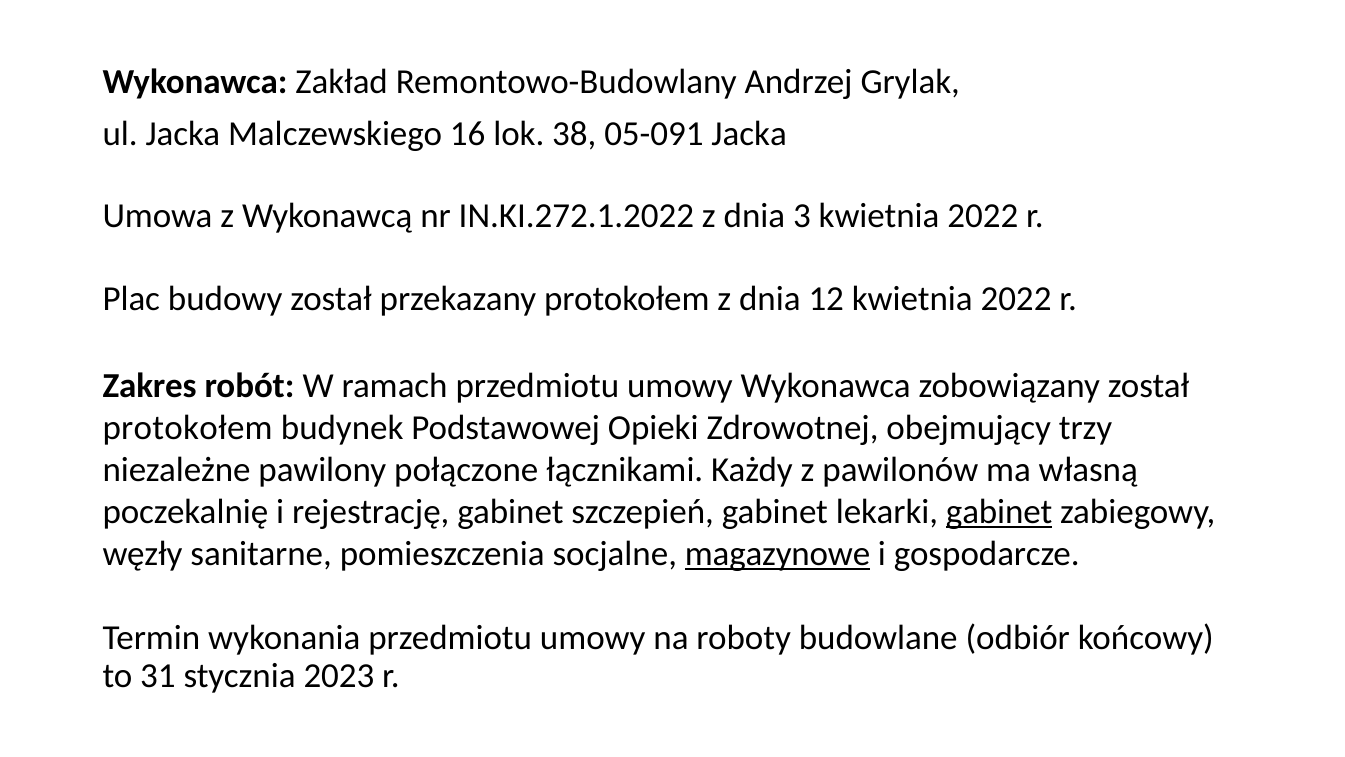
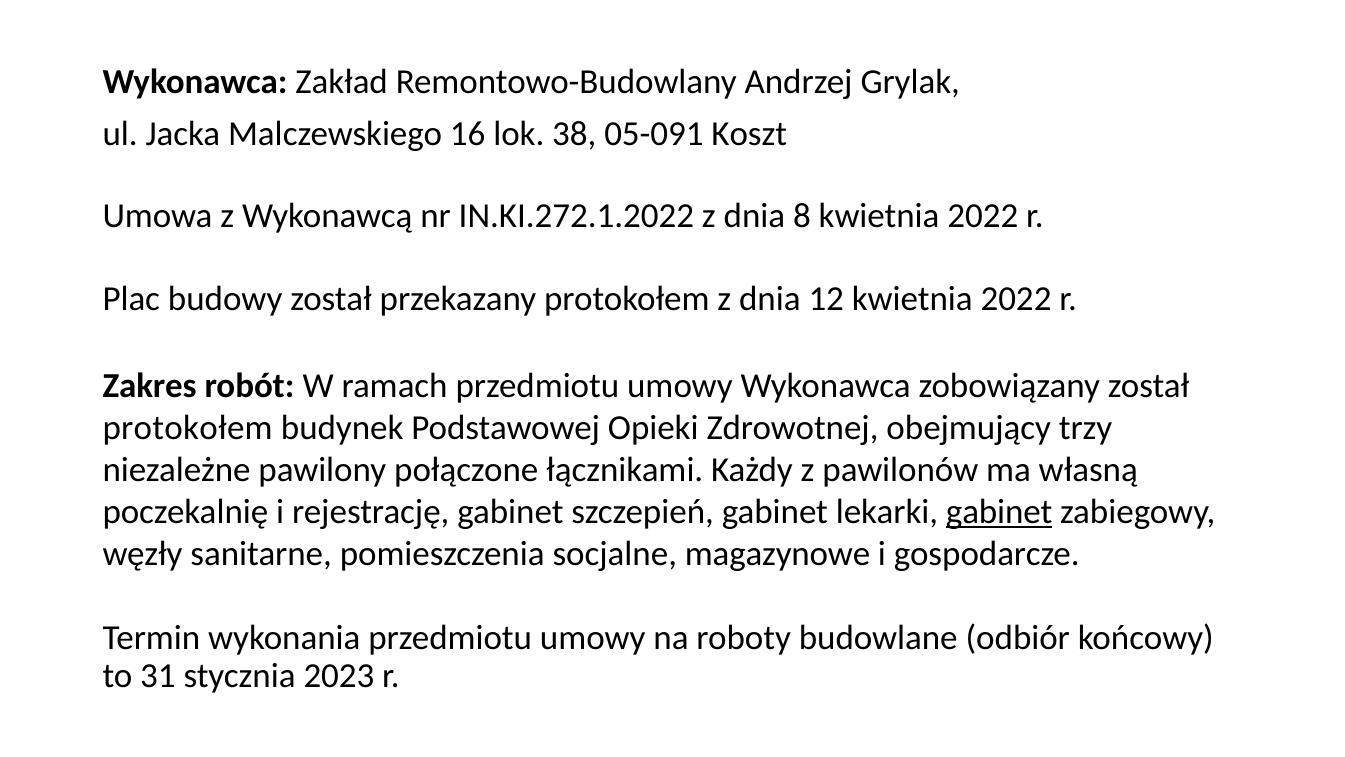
05-091 Jacka: Jacka -> Koszt (749, 134)
3: 3 -> 8 (802, 216)
magazynowe underline: present -> none (778, 554)
